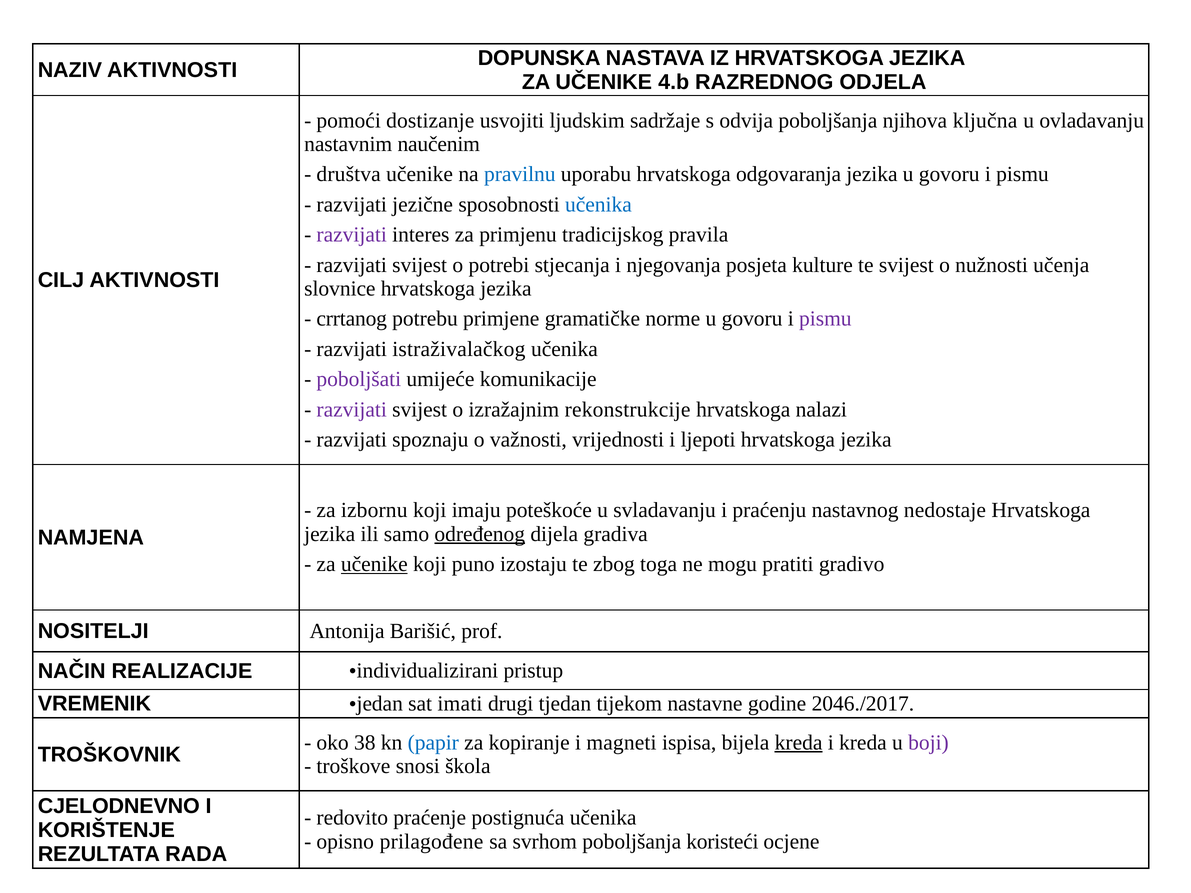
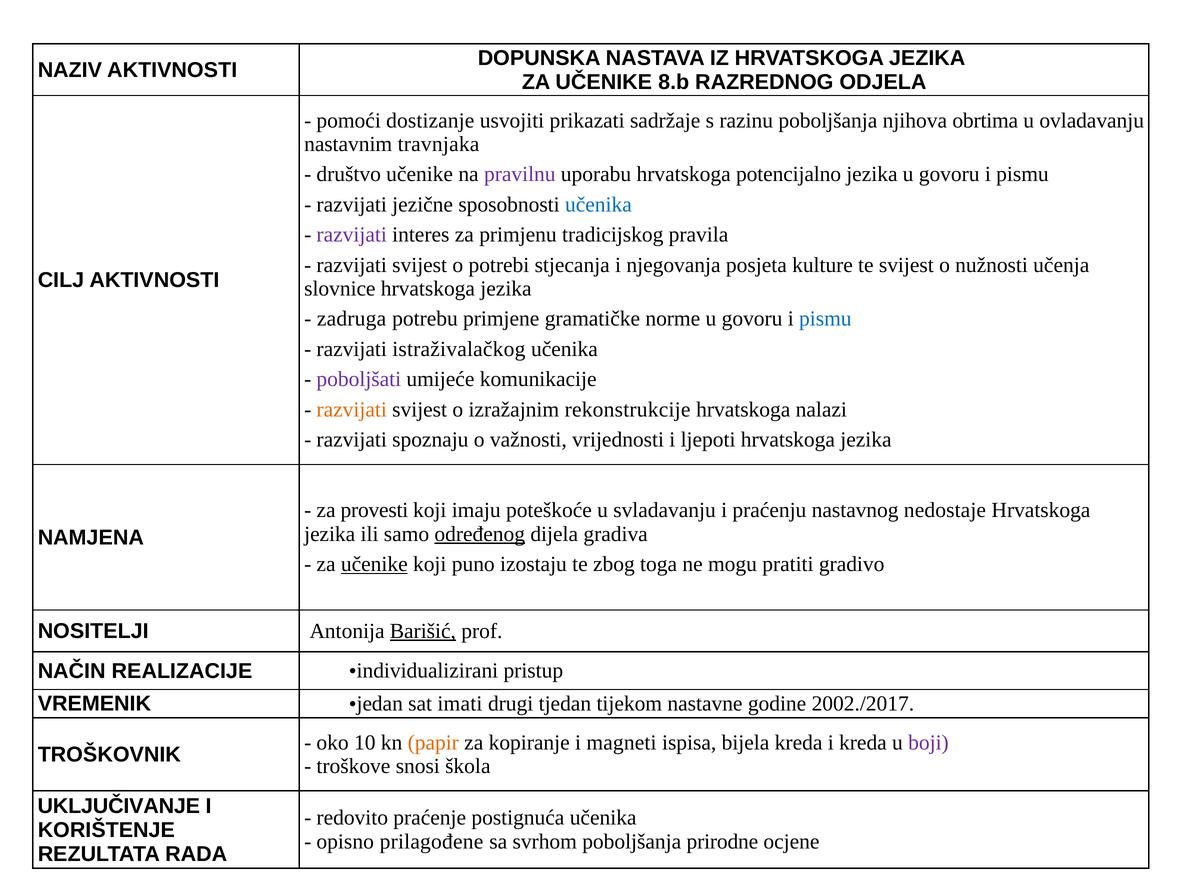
4.b: 4.b -> 8.b (674, 82)
ljudskim: ljudskim -> prikazati (587, 120)
odvija: odvija -> razinu (746, 120)
ključna: ključna -> obrtima (985, 120)
naučenim: naučenim -> travnjaka (439, 144)
društva: društva -> društvo (349, 174)
pravilnu colour: blue -> purple (520, 174)
odgovaranja: odgovaranja -> potencijalno (789, 174)
crrtanog: crrtanog -> zadruga (352, 319)
pismu colour: purple -> blue (825, 319)
razvijati colour: purple -> orange (352, 410)
izbornu: izbornu -> provesti (374, 511)
Barišić underline: none -> present (423, 631)
2046./2017: 2046./2017 -> 2002./2017 (863, 704)
38: 38 -> 10 (365, 743)
papir colour: blue -> orange (433, 743)
kreda underline: present -> none (799, 743)
CJELODNEVNO: CJELODNEVNO -> UKLJUČIVANJE (119, 806)
koristeći: koristeći -> prirodne (722, 842)
